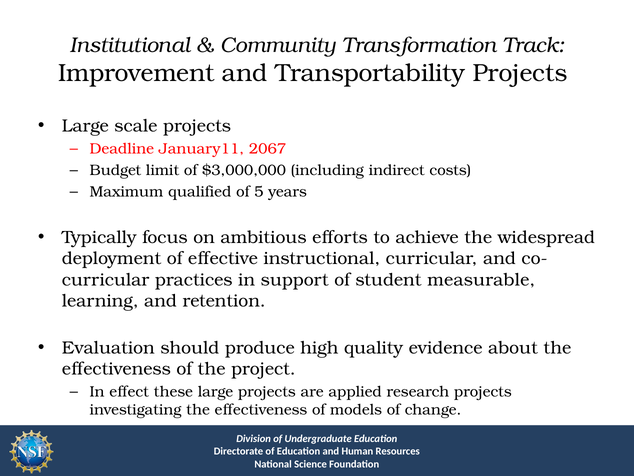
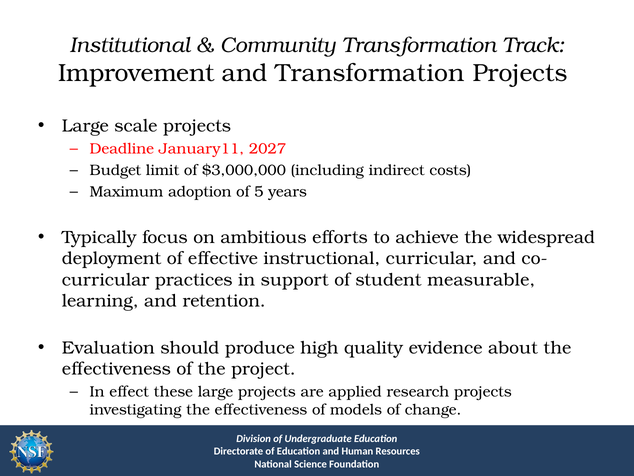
and Transportability: Transportability -> Transformation (370, 73)
2067: 2067 -> 2027 (268, 149)
qualified: qualified -> adoption (200, 192)
